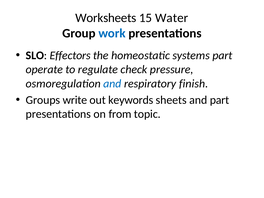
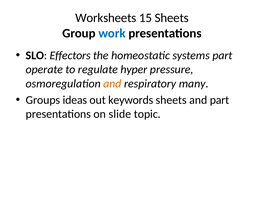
15 Water: Water -> Sheets (172, 18)
check: check -> hyper (134, 69)
and colour: blue -> orange (112, 84)
finish: finish -> many (194, 84)
write: write -> ideas (75, 100)
from: from -> slide (120, 114)
